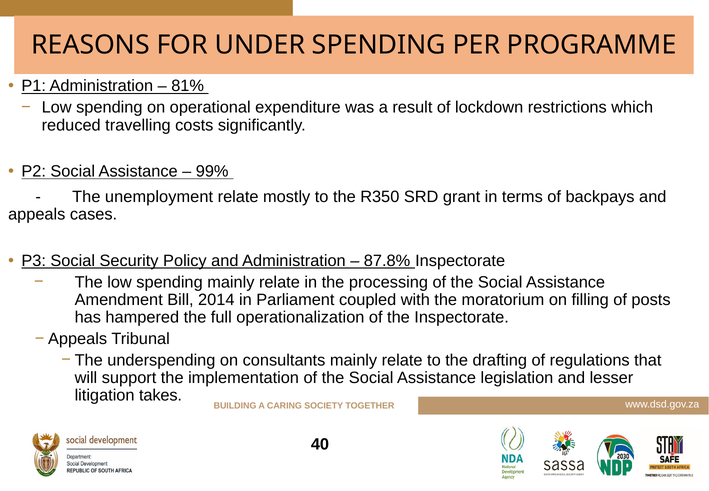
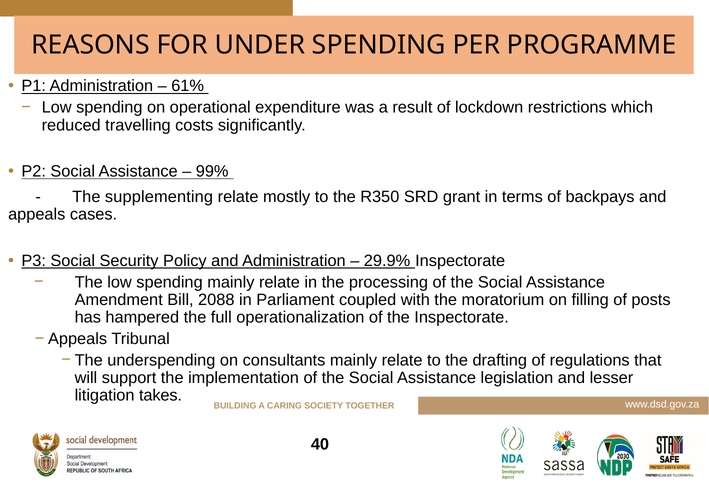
81%: 81% -> 61% (188, 86)
unemployment: unemployment -> supplementing (159, 197)
87.8%: 87.8% -> 29.9% (387, 261)
2014: 2014 -> 2088 (216, 300)
